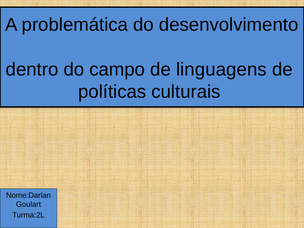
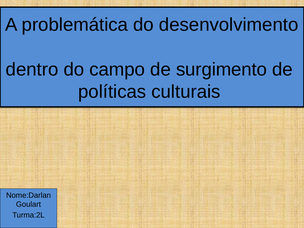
linguagens: linguagens -> surgimento (221, 69)
